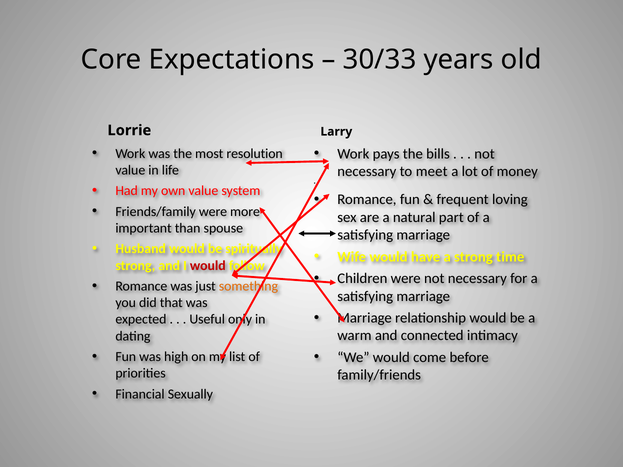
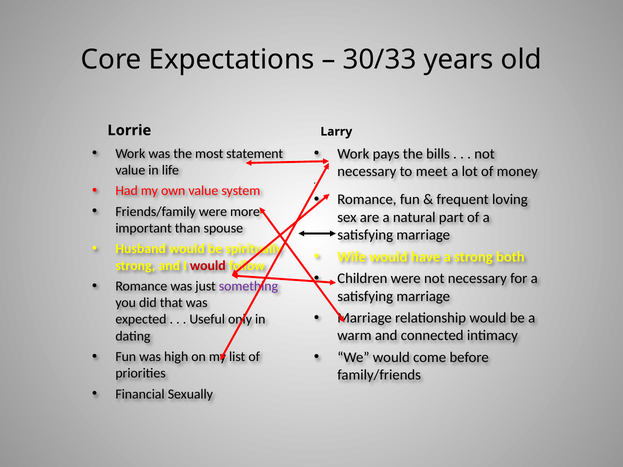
resolution: resolution -> statement (255, 154)
time: time -> both (510, 257)
something colour: orange -> purple (248, 286)
